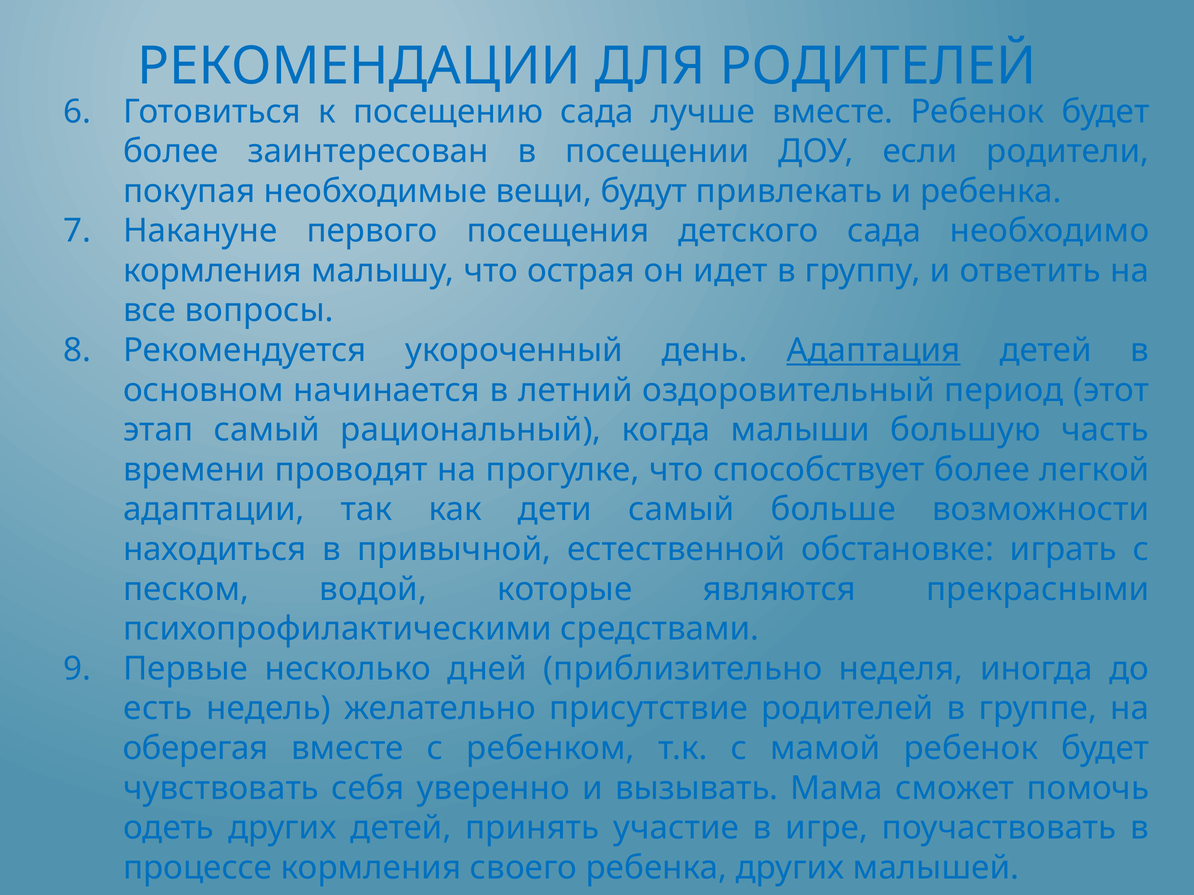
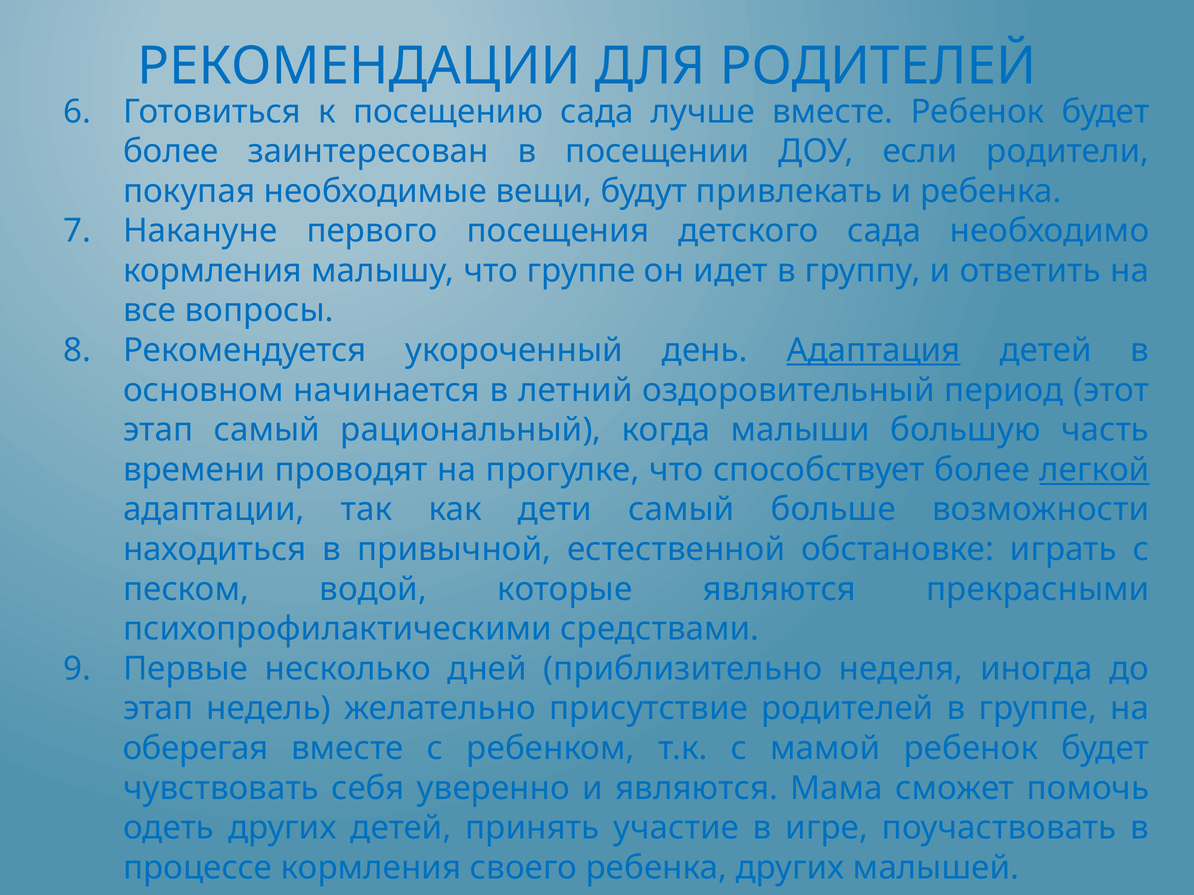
что острая: острая -> группе (581, 271)
легкой underline: none -> present (1094, 470)
есть: есть -> этап (158, 709)
и вызывать: вызывать -> являются (697, 789)
